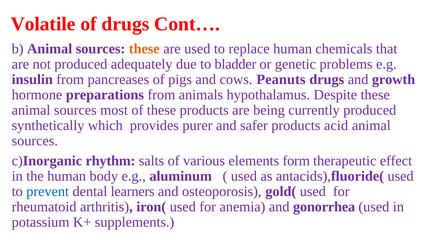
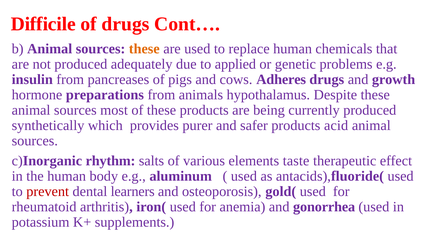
Volatile: Volatile -> Difficile (43, 24)
bladder: bladder -> applied (235, 64)
Peanuts: Peanuts -> Adheres (281, 79)
form: form -> taste (296, 161)
prevent colour: blue -> red (48, 192)
